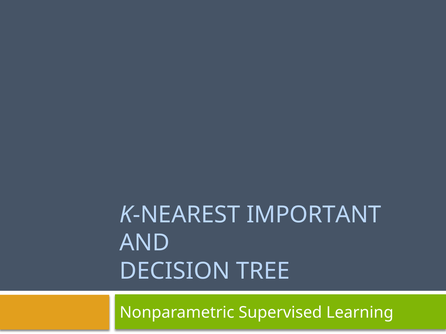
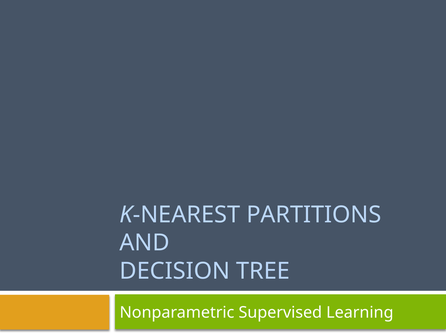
IMPORTANT: IMPORTANT -> PARTITIONS (314, 215)
